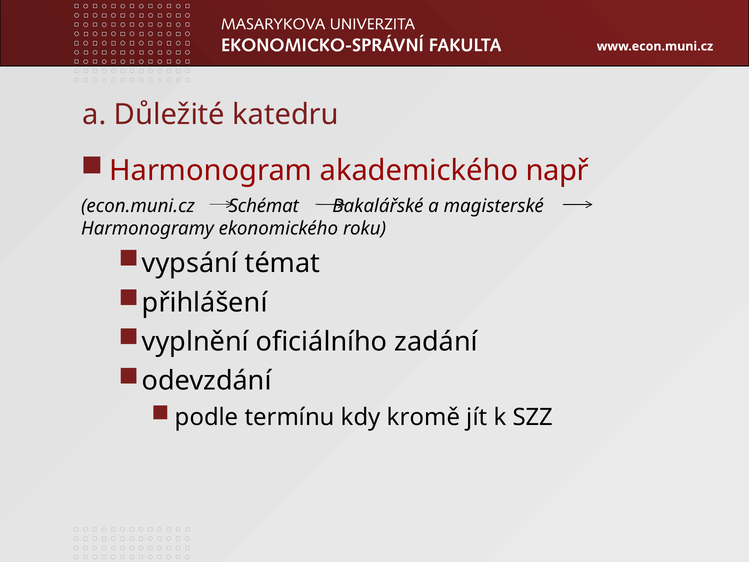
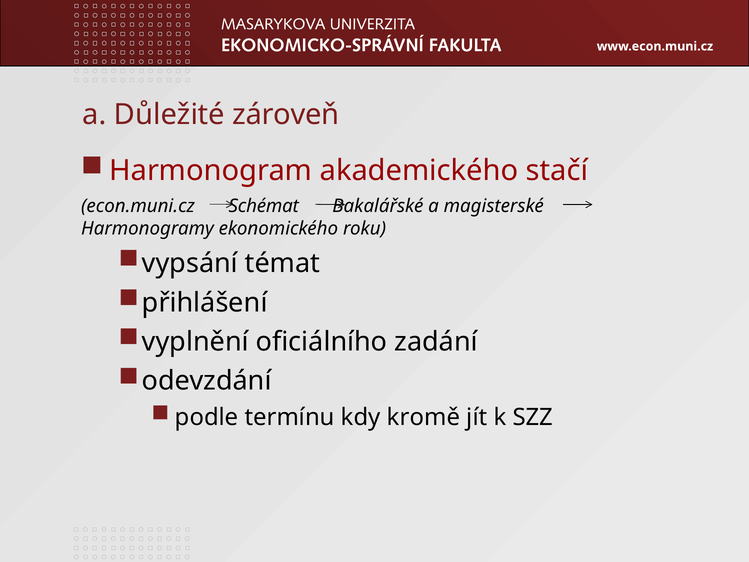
katedru: katedru -> zároveň (286, 115)
např: např -> stačí (557, 171)
